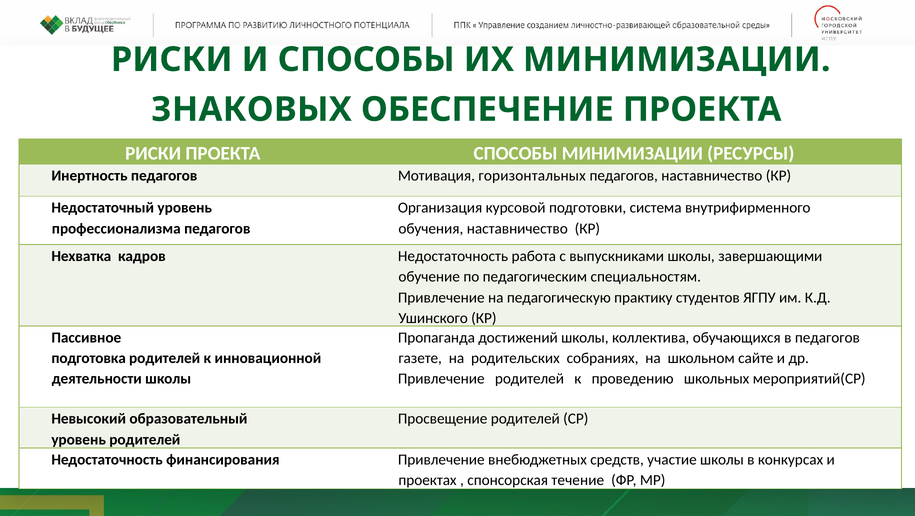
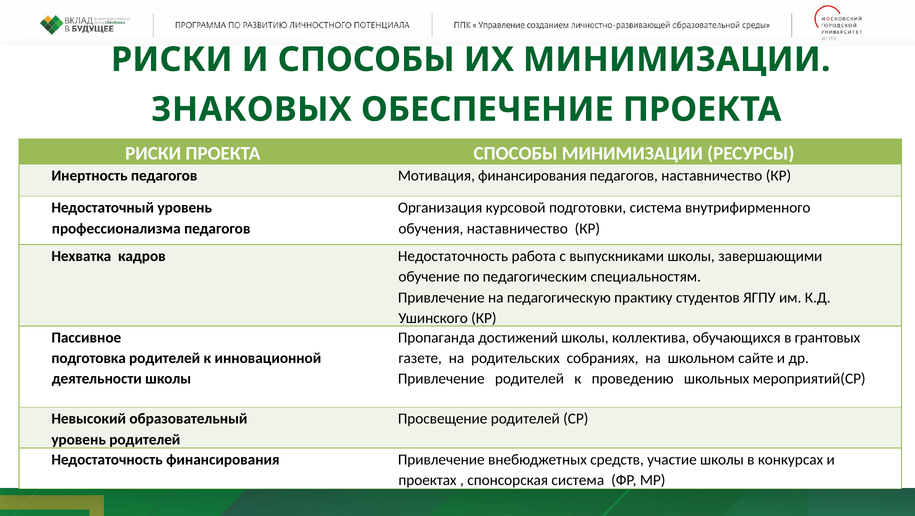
Мотивация горизонтальных: горизонтальных -> финансирования (532, 176)
в педагогов: педагогов -> грантовых (827, 337)
спонсорская течение: течение -> система (578, 480)
